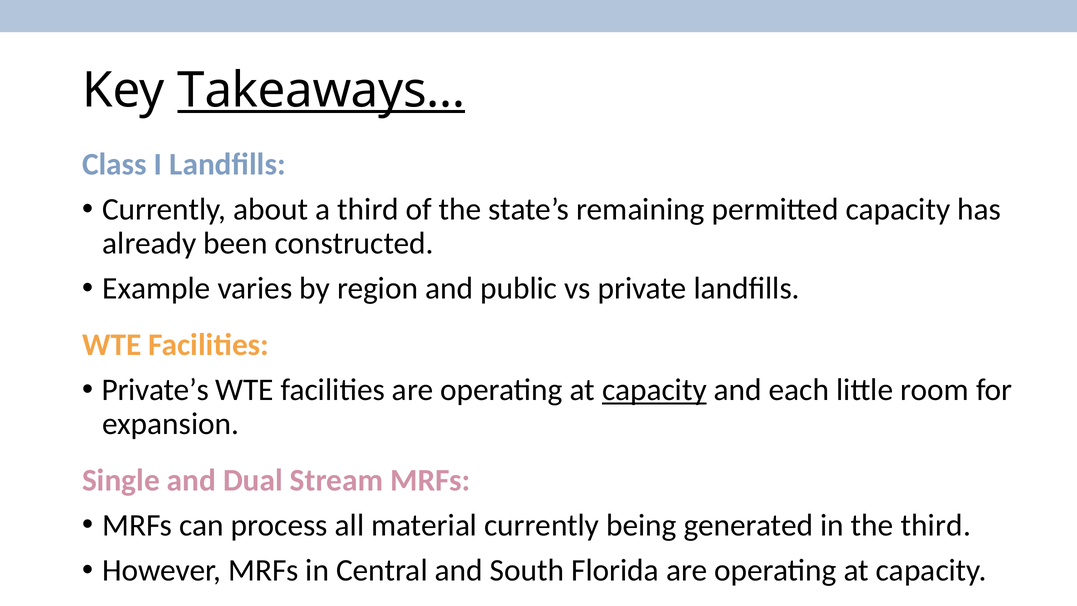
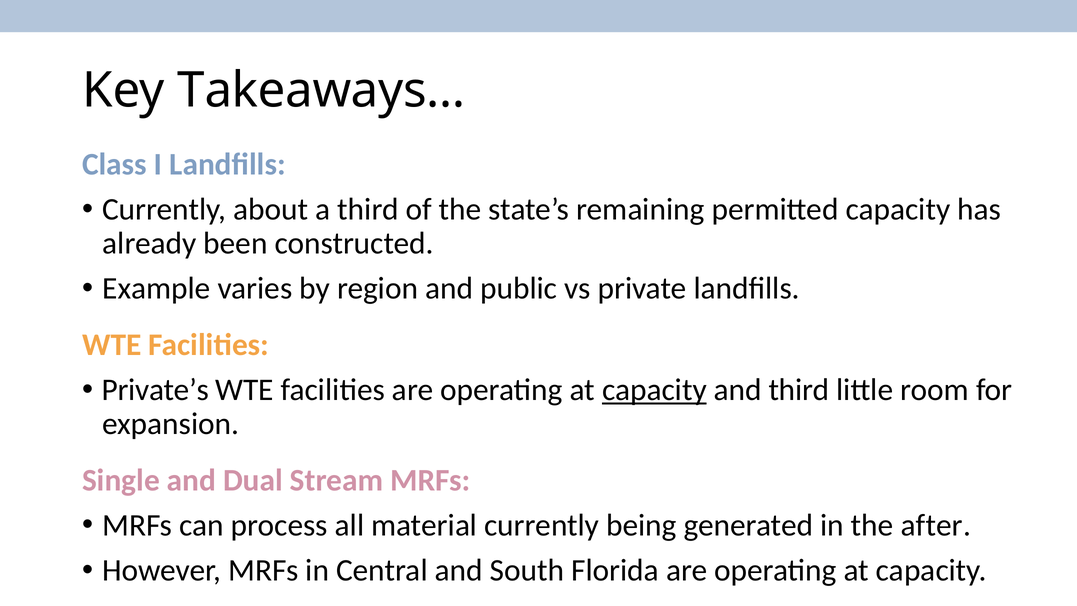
Takeaways… underline: present -> none (321, 90)
and each: each -> third (799, 390)
the third: third -> after (936, 525)
